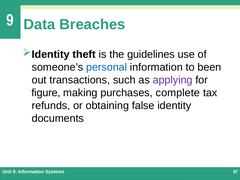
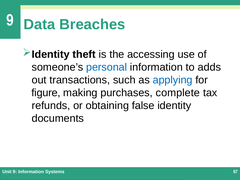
guidelines: guidelines -> accessing (151, 54)
been: been -> adds (209, 67)
applying colour: purple -> blue (173, 80)
